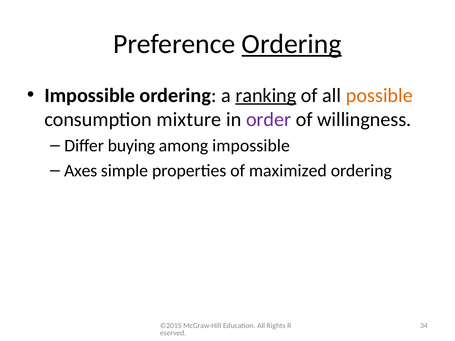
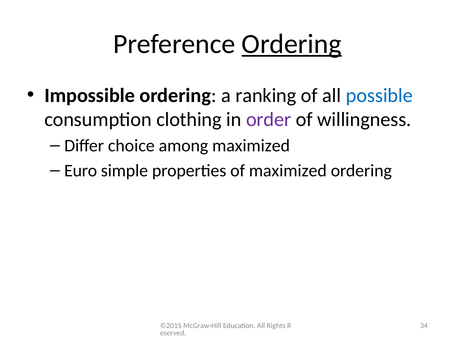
ranking underline: present -> none (266, 95)
possible colour: orange -> blue (379, 95)
mixture: mixture -> clothing (189, 120)
buying: buying -> choice (131, 146)
among impossible: impossible -> maximized (251, 146)
Axes: Axes -> Euro (81, 171)
